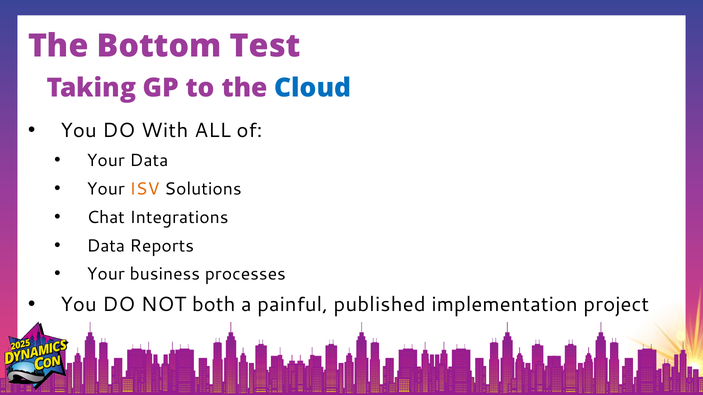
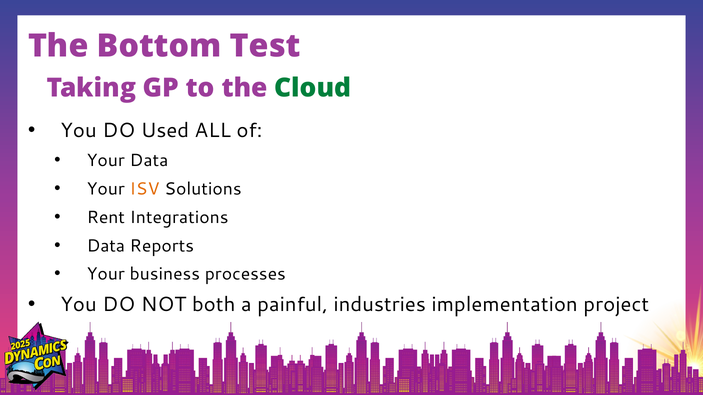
Cloud colour: blue -> green (313, 88)
With: With -> Used (165, 131)
Chat: Chat -> Rent (106, 218)
published: published -> industries (380, 305)
